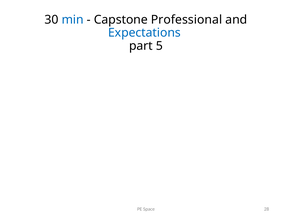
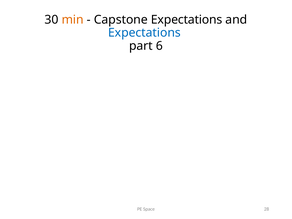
min colour: blue -> orange (73, 20)
Capstone Professional: Professional -> Expectations (187, 20)
5: 5 -> 6 (159, 46)
